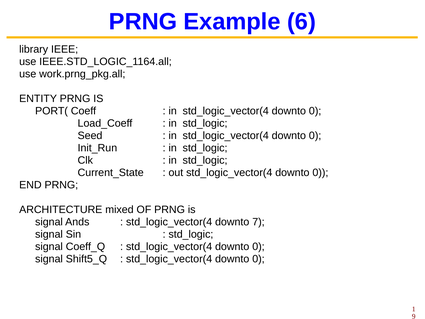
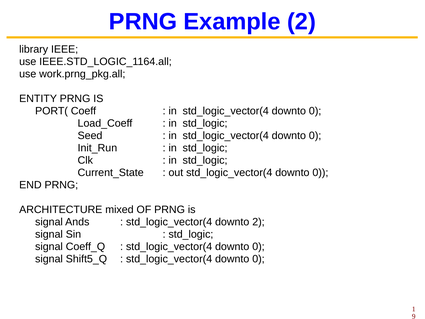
Example 6: 6 -> 2 (302, 22)
downto 7: 7 -> 2 (258, 222)
